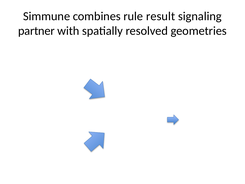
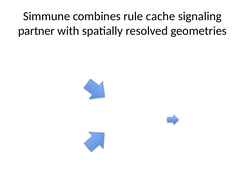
result: result -> cache (161, 16)
